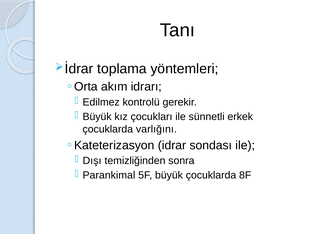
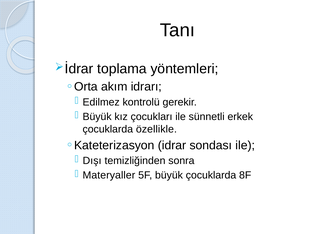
varlığını: varlığını -> özellikle (156, 130)
Parankimal: Parankimal -> Materyaller (109, 176)
